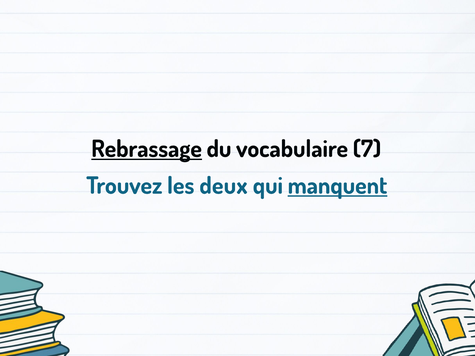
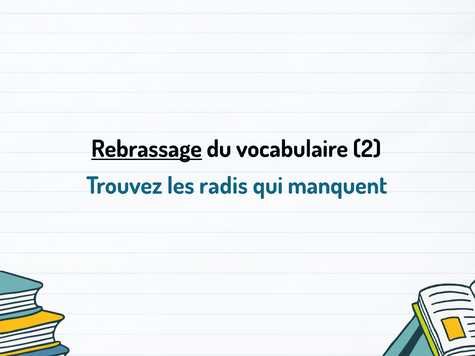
7: 7 -> 2 (367, 149)
deux: deux -> radis (223, 186)
manquent underline: present -> none (337, 186)
